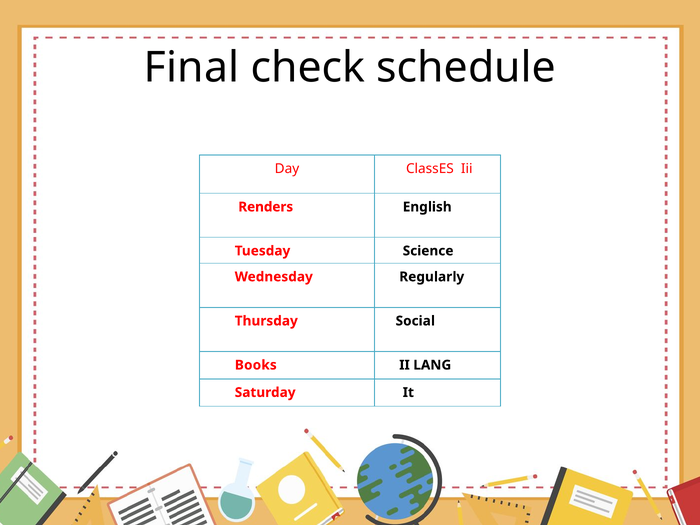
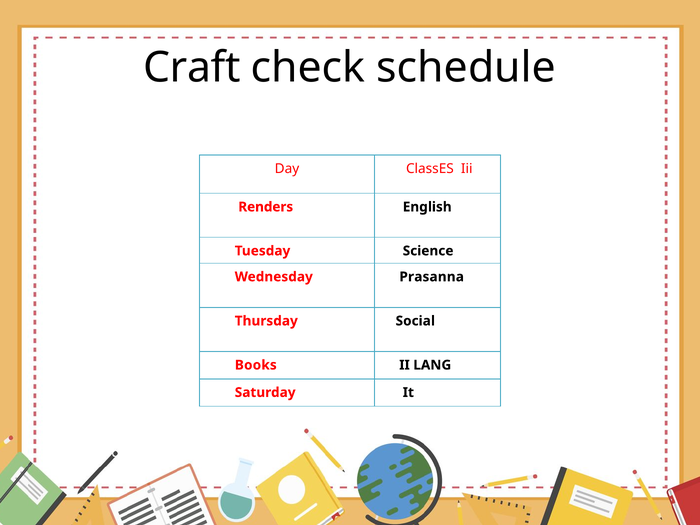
Final: Final -> Craft (192, 68)
Regularly: Regularly -> Prasanna (432, 277)
